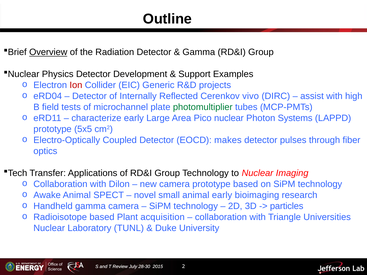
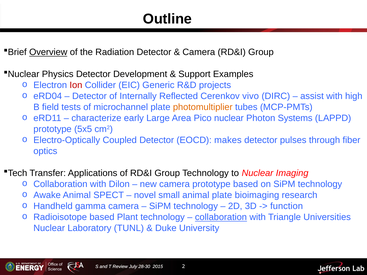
Gamma: Gamma -> Camera (199, 52)
photomultiplier colour: green -> orange (203, 107)
animal early: early -> plate (222, 195)
particles: particles -> function (287, 206)
Plant acquisition: acquisition -> technology (163, 217)
collaboration underline: none -> present (221, 217)
